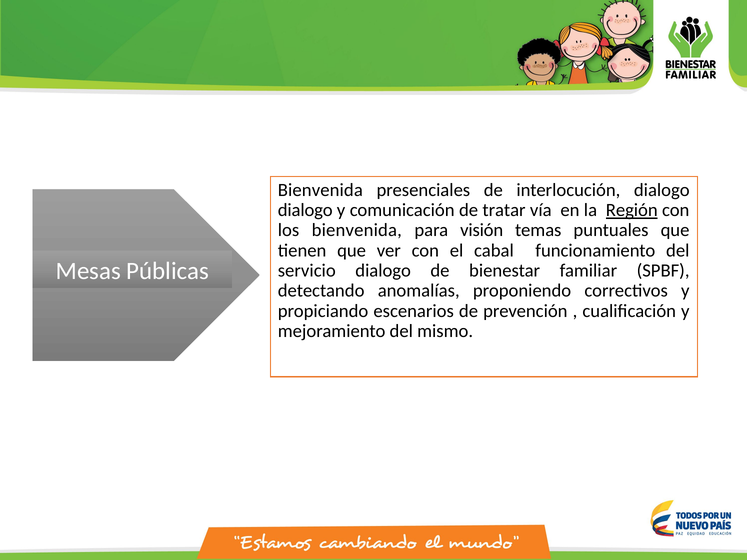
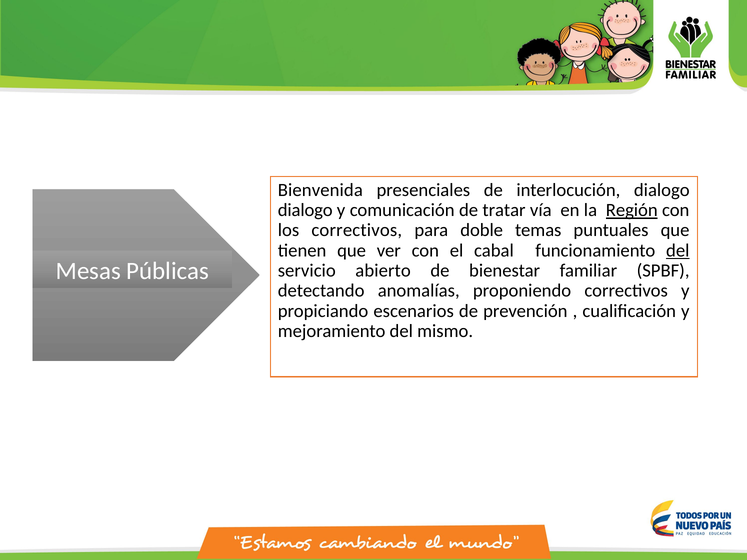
los bienvenida: bienvenida -> correctivos (357, 230)
visión: visión -> doble (482, 230)
del underline: none -> present (678, 251)
servicio dialogo: dialogo -> abierto (383, 271)
